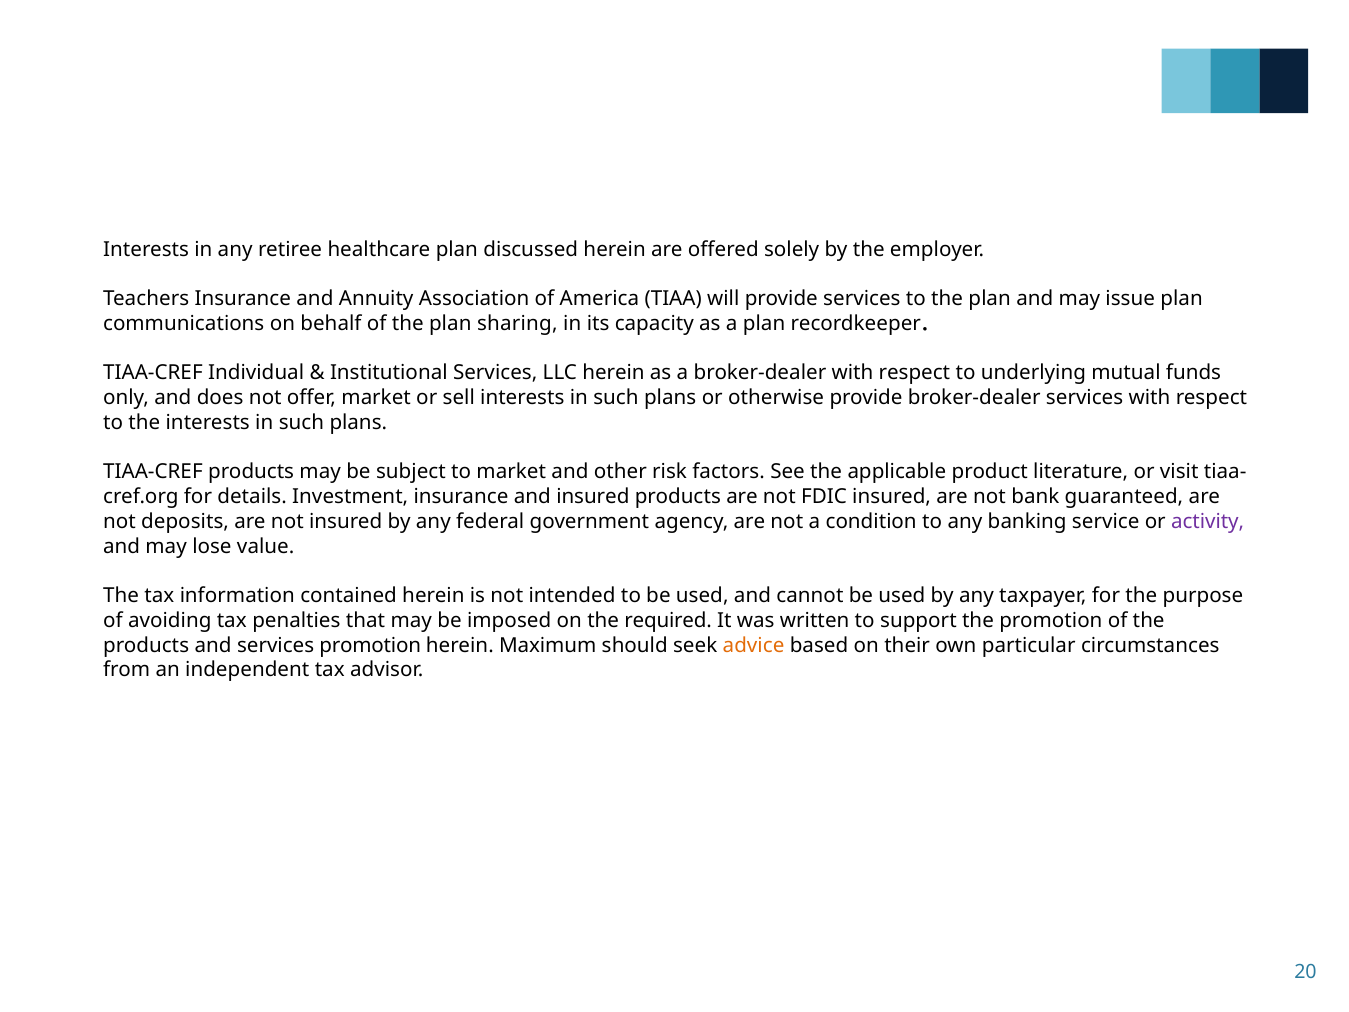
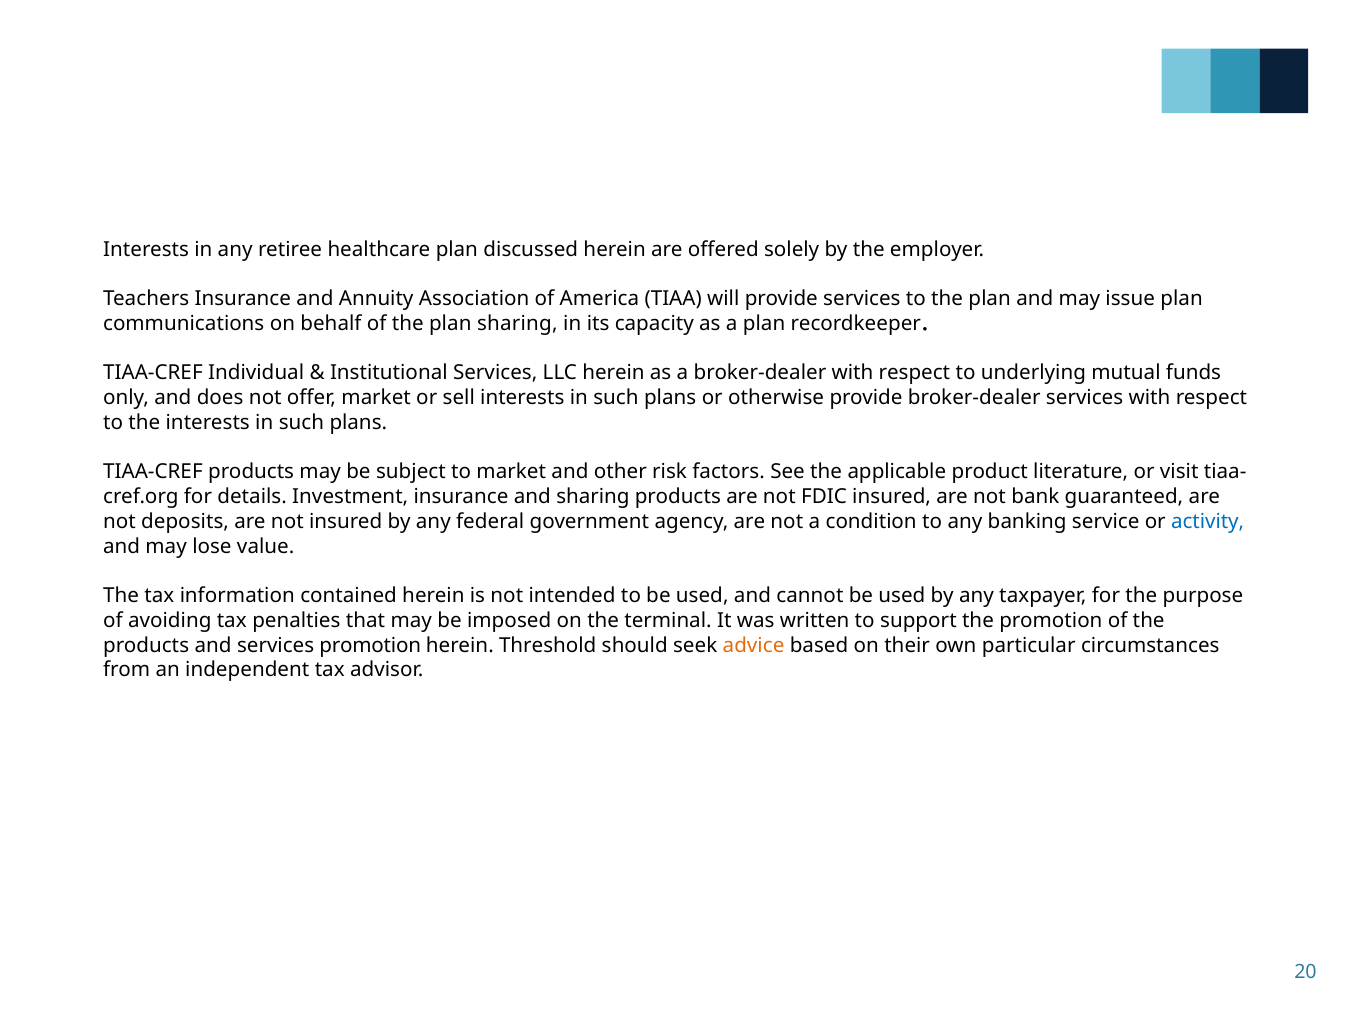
and insured: insured -> sharing (593, 497)
activity colour: purple -> blue (1208, 521)
required: required -> terminal (668, 620)
Maximum: Maximum -> Threshold (548, 645)
